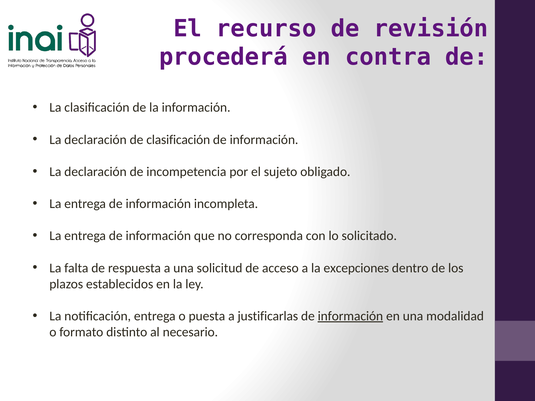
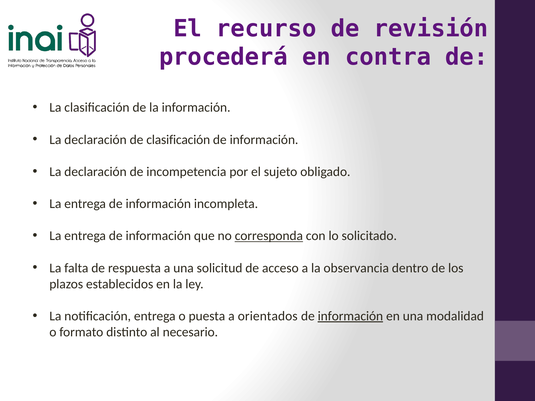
corresponda underline: none -> present (269, 236)
excepciones: excepciones -> observancia (356, 268)
justificarlas: justificarlas -> orientados (268, 316)
